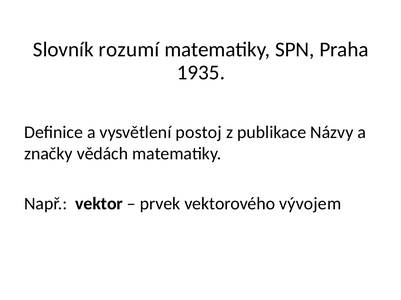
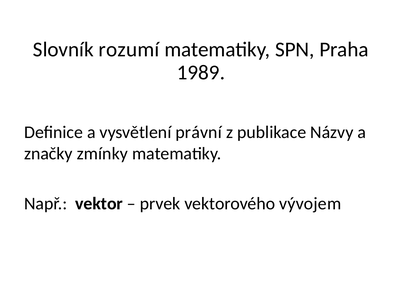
1935: 1935 -> 1989 (201, 73)
postoj: postoj -> právní (199, 133)
vědách: vědách -> zmínky (102, 154)
